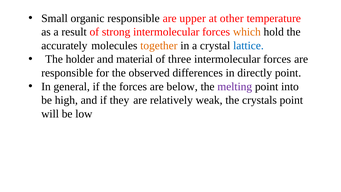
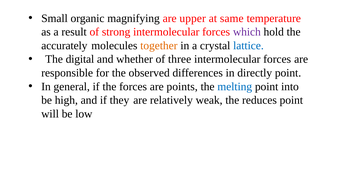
organic responsible: responsible -> magnifying (134, 18)
other: other -> same (232, 18)
which colour: orange -> purple (247, 32)
holder: holder -> digital (80, 59)
material: material -> whether (135, 59)
below: below -> points (182, 86)
melting colour: purple -> blue (235, 86)
crystals: crystals -> reduces (259, 100)
